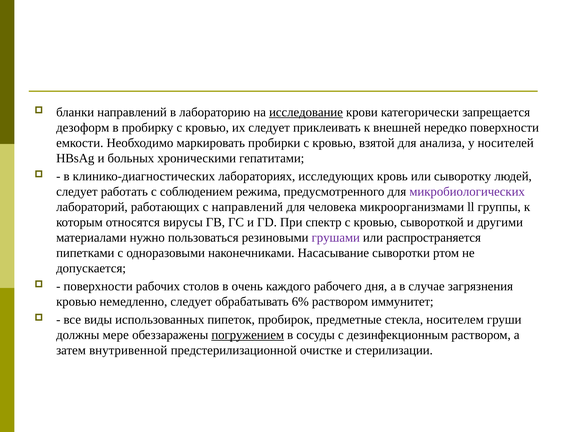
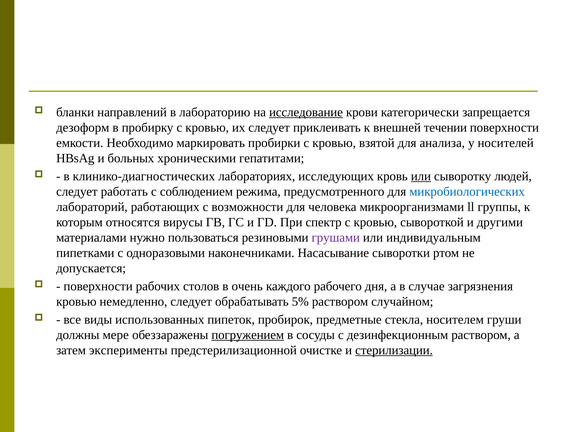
нередко: нередко -> течении (445, 128)
или underline: none -> present (421, 176)
микробиологических colour: purple -> blue (467, 192)
с направлений: направлений -> возможности (247, 207)
распространяется: распространяется -> индивидуальным (433, 238)
6%: 6% -> 5% (300, 302)
иммунитет: иммунитет -> случайном (402, 302)
внутривенной: внутривенной -> эксперименты (128, 350)
стерилизации underline: none -> present (394, 350)
